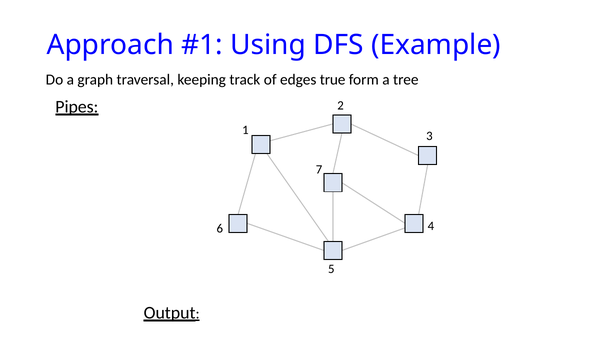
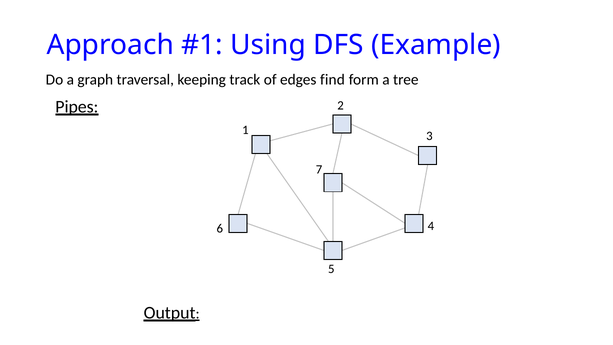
true: true -> find (332, 80)
